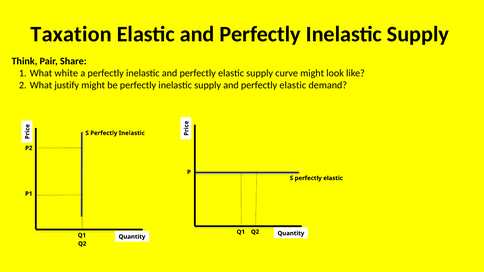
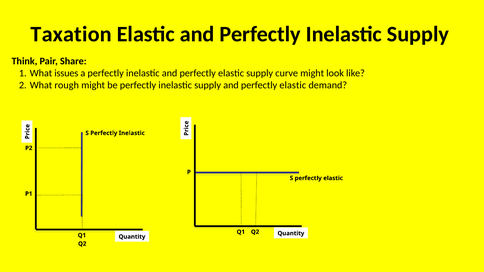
white: white -> issues (66, 73)
justify: justify -> rough (67, 85)
